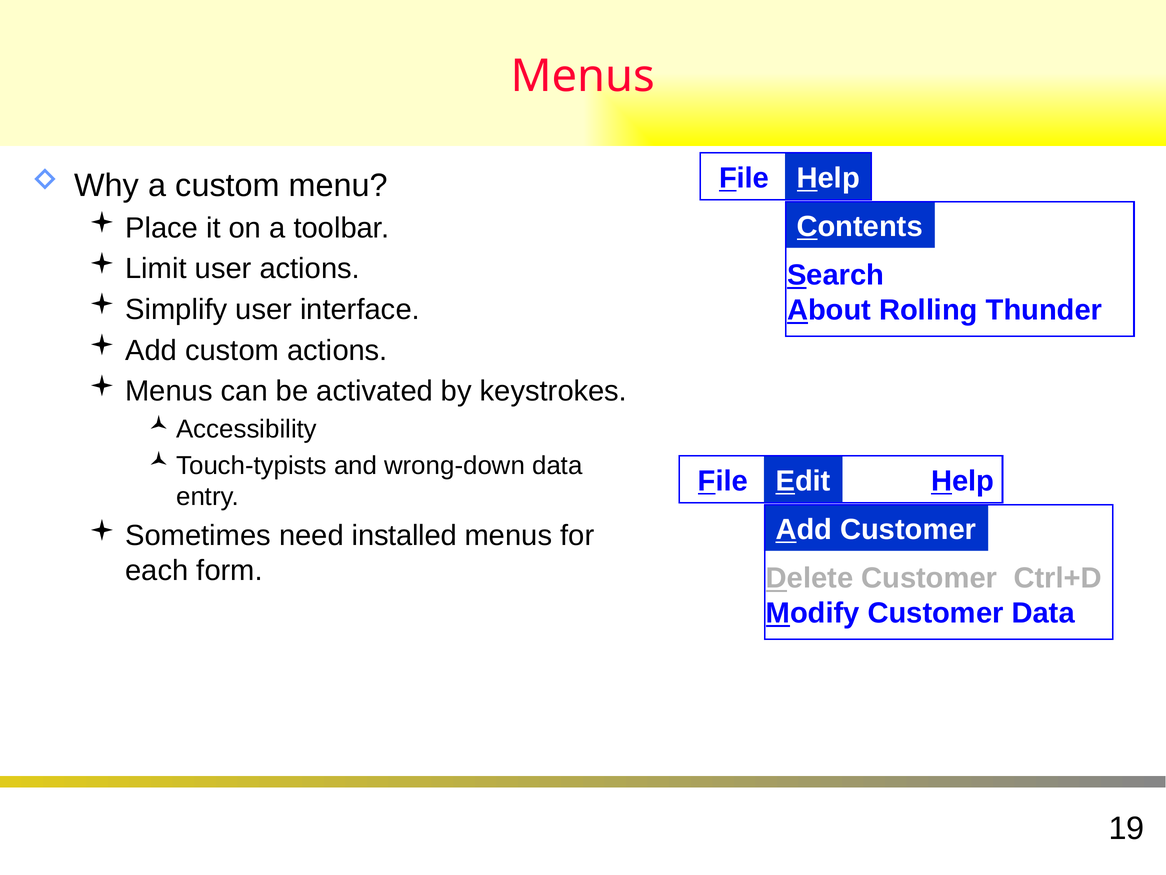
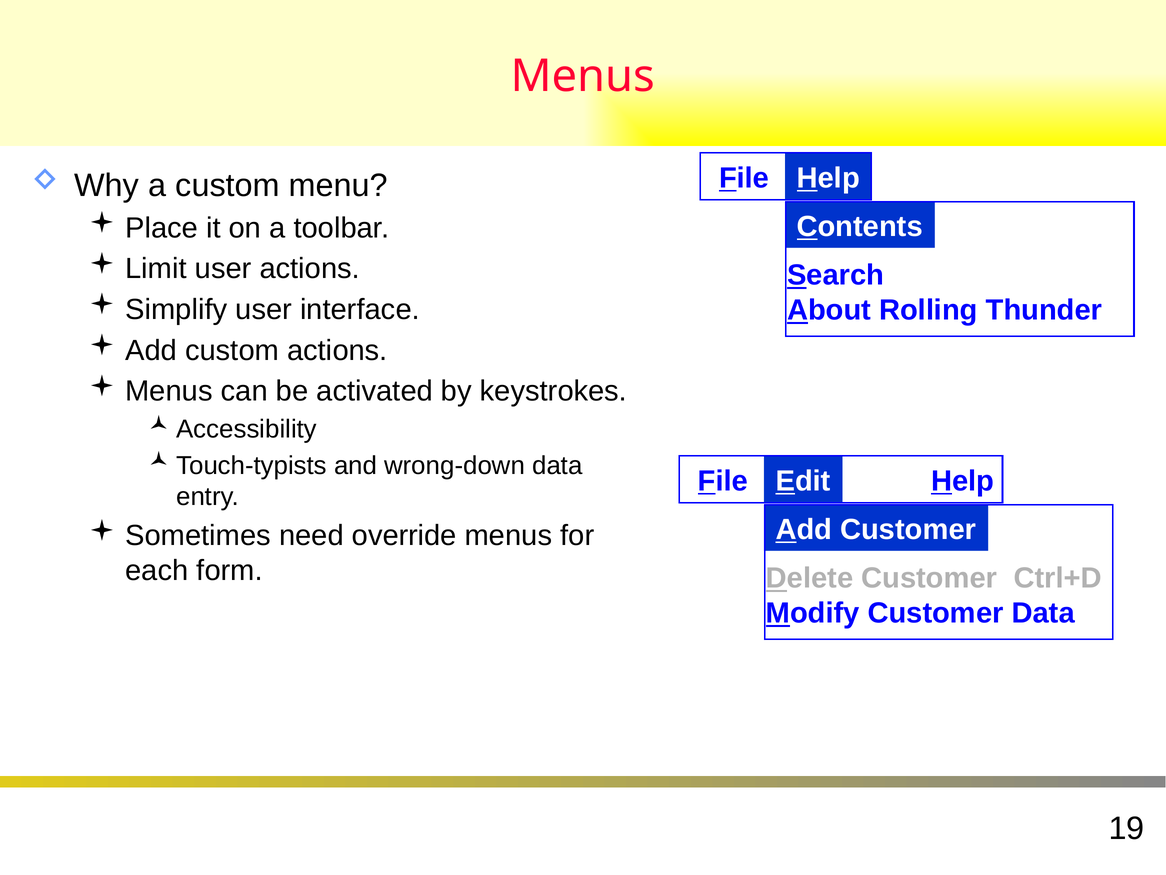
installed: installed -> override (404, 536)
